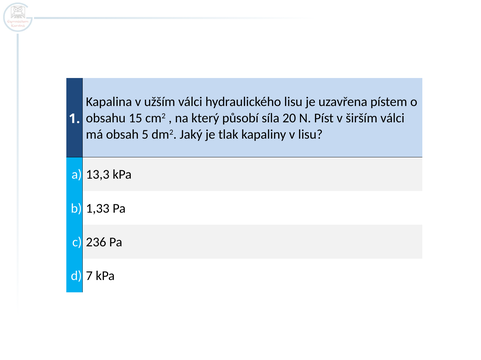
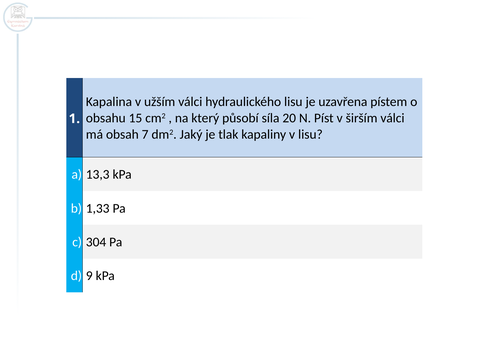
5: 5 -> 7 (145, 135)
236: 236 -> 304 (96, 243)
7: 7 -> 9 (89, 276)
